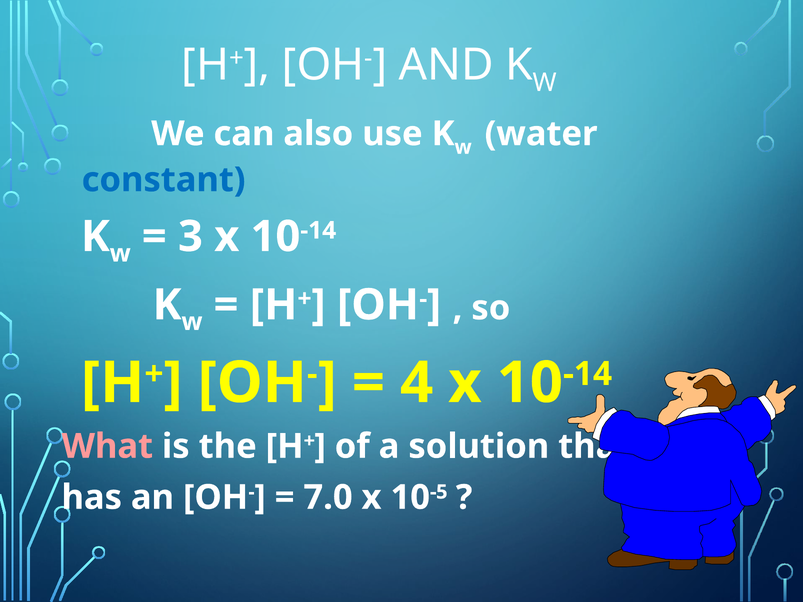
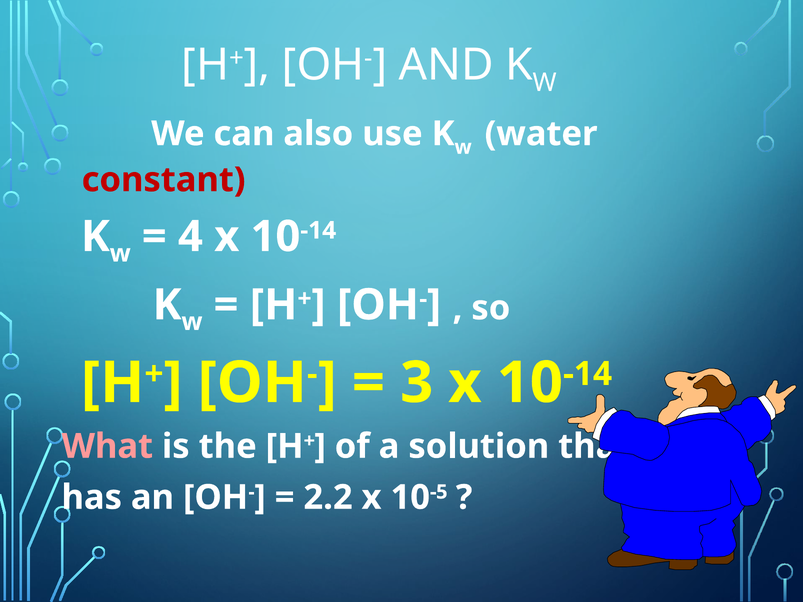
constant colour: blue -> red (164, 180)
3: 3 -> 4 (190, 237)
4: 4 -> 3 (417, 383)
7.0: 7.0 -> 2.2 (328, 498)
